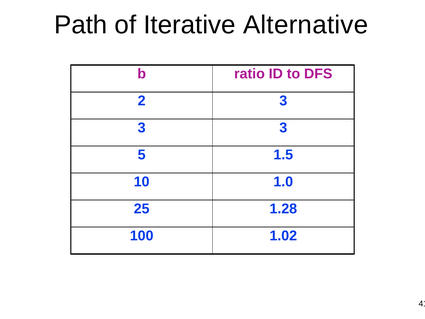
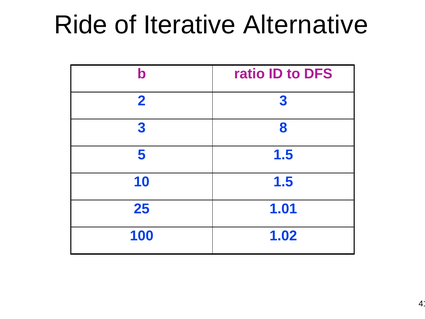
Path: Path -> Ride (81, 25)
3: 3 -> 8 (283, 128)
10 1.0: 1.0 -> 1.5 (283, 182)
1.28: 1.28 -> 1.01 (283, 209)
